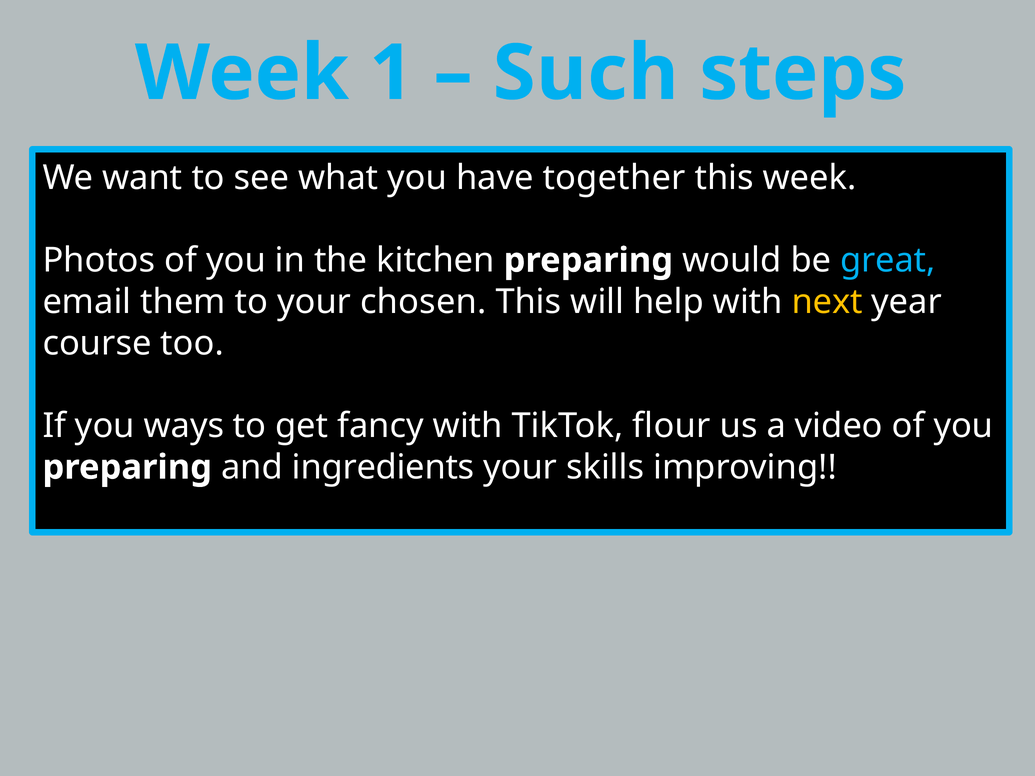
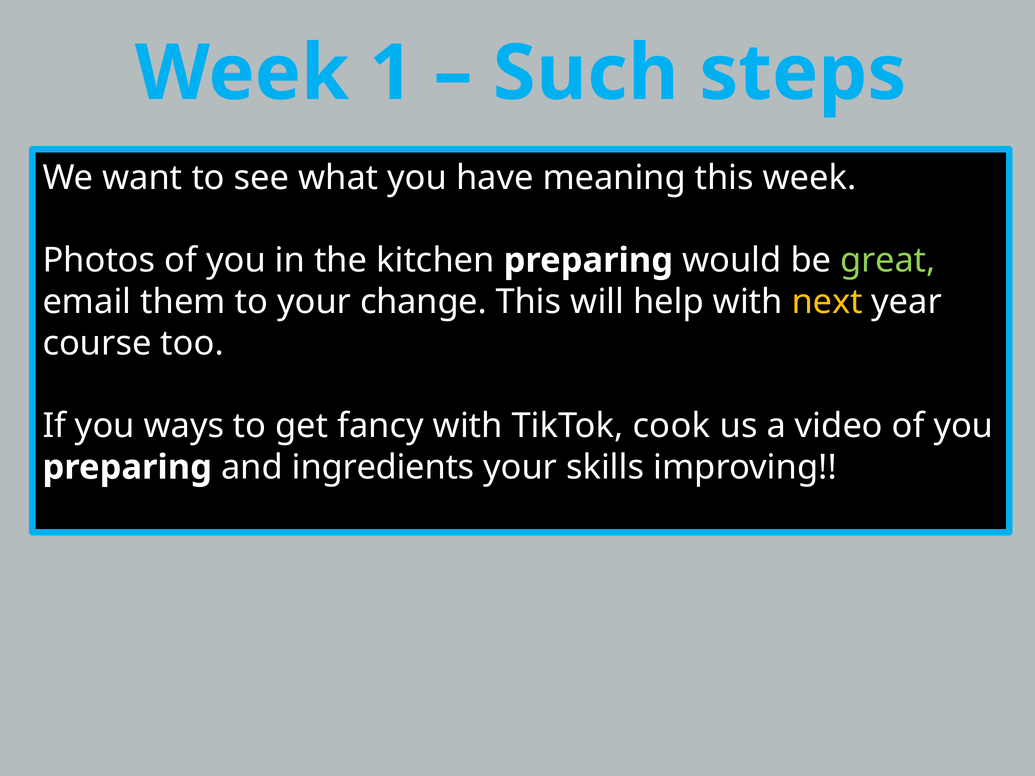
together: together -> meaning (614, 178)
great colour: light blue -> light green (888, 260)
chosen: chosen -> change (423, 302)
flour: flour -> cook (671, 426)
